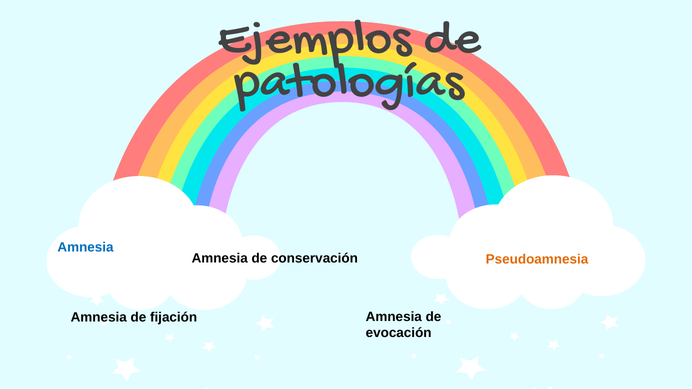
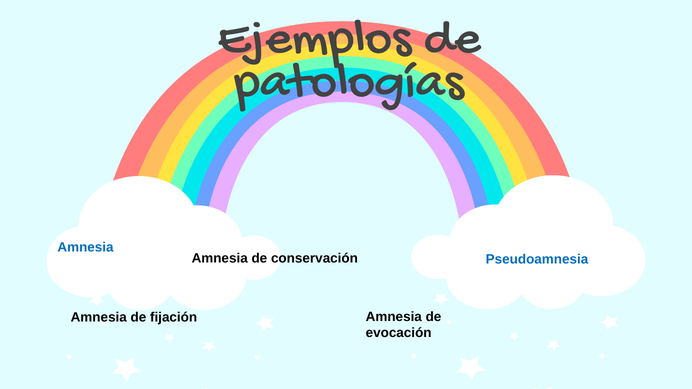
Pseudoamnesia colour: orange -> blue (537, 259)
